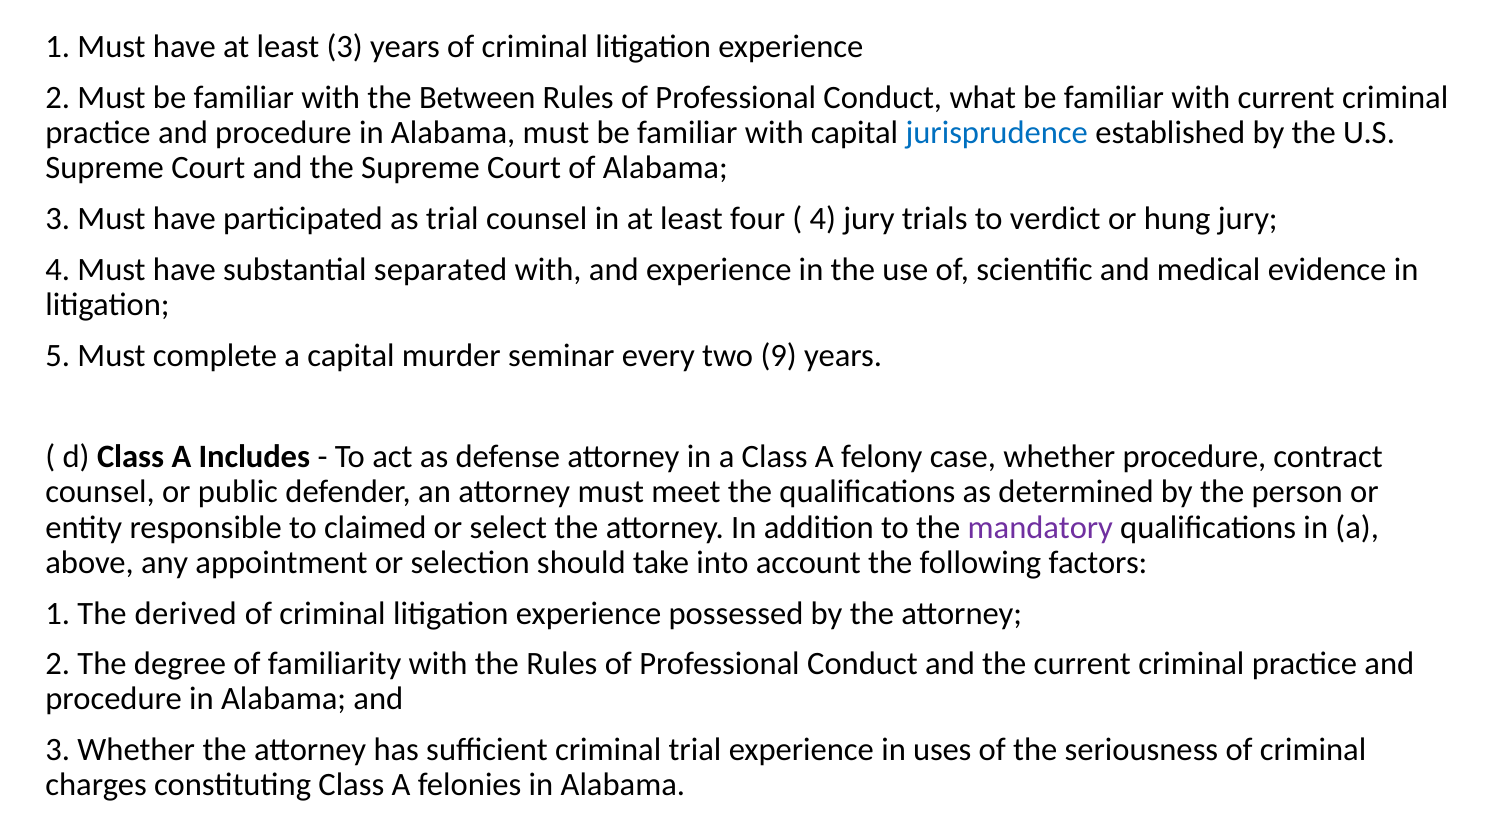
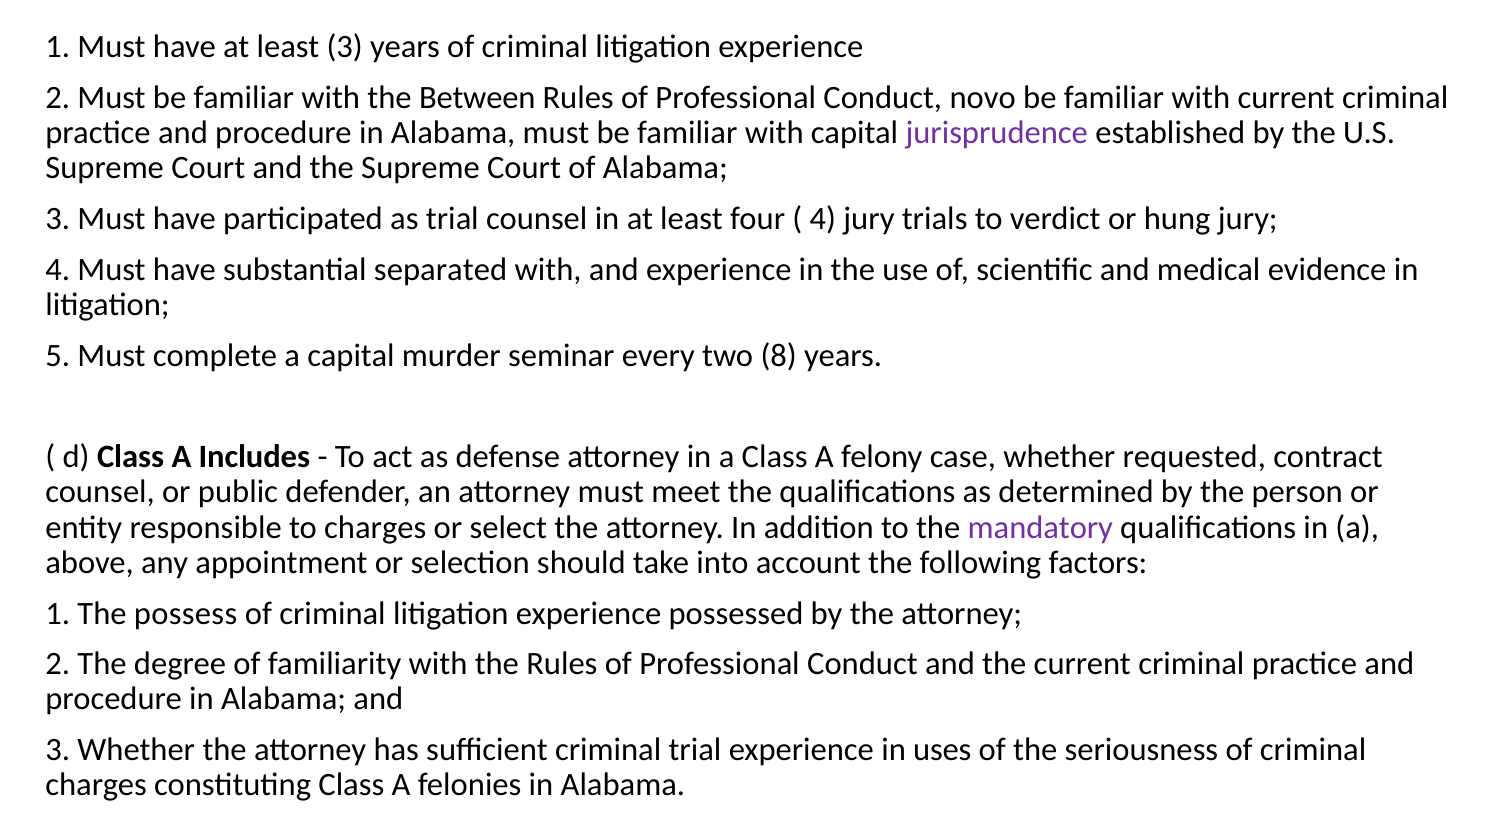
what: what -> novo (983, 98)
jurisprudence colour: blue -> purple (997, 133)
9: 9 -> 8 (779, 356)
whether procedure: procedure -> requested (1194, 457)
to claimed: claimed -> charges (375, 527)
derived: derived -> possess (186, 613)
